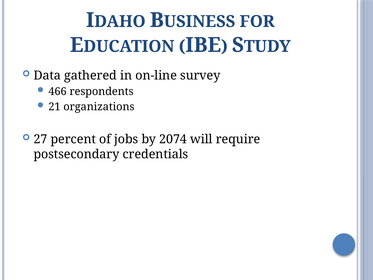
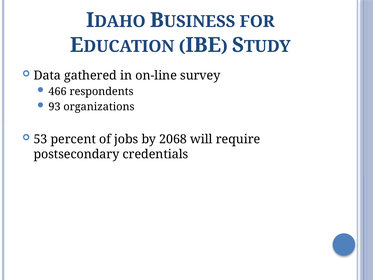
21: 21 -> 93 (55, 107)
27: 27 -> 53 (40, 139)
2074: 2074 -> 2068 (173, 139)
